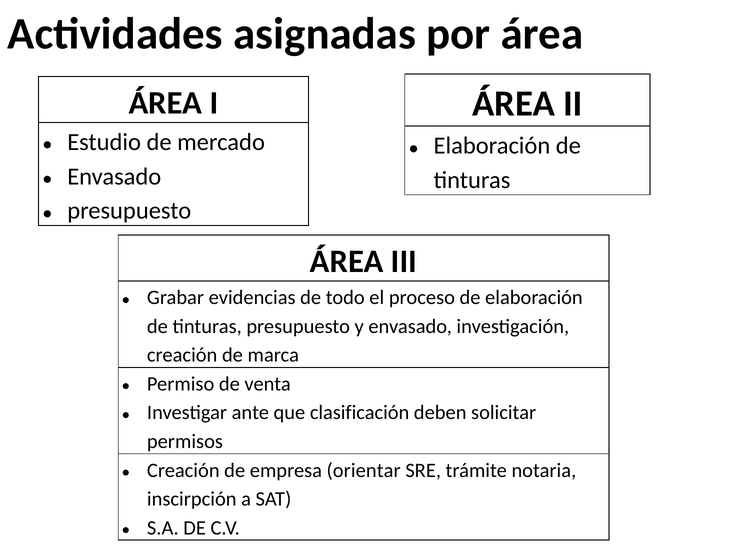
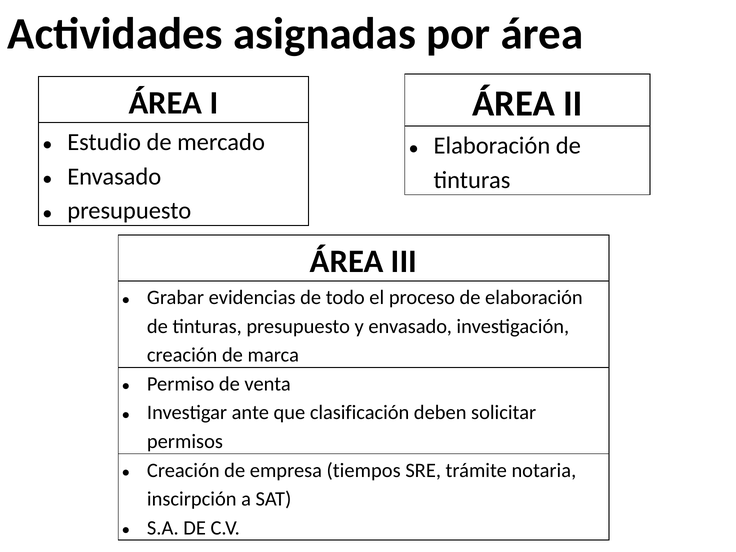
orientar: orientar -> tiempos (364, 470)
